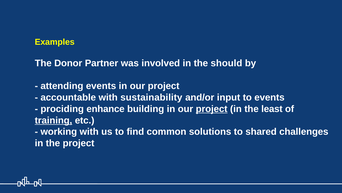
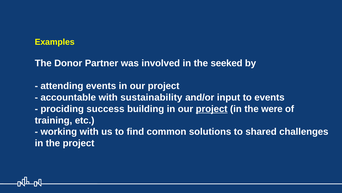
should: should -> seeked (227, 63)
enhance: enhance -> success (105, 109)
least: least -> were (272, 109)
training underline: present -> none (53, 120)
